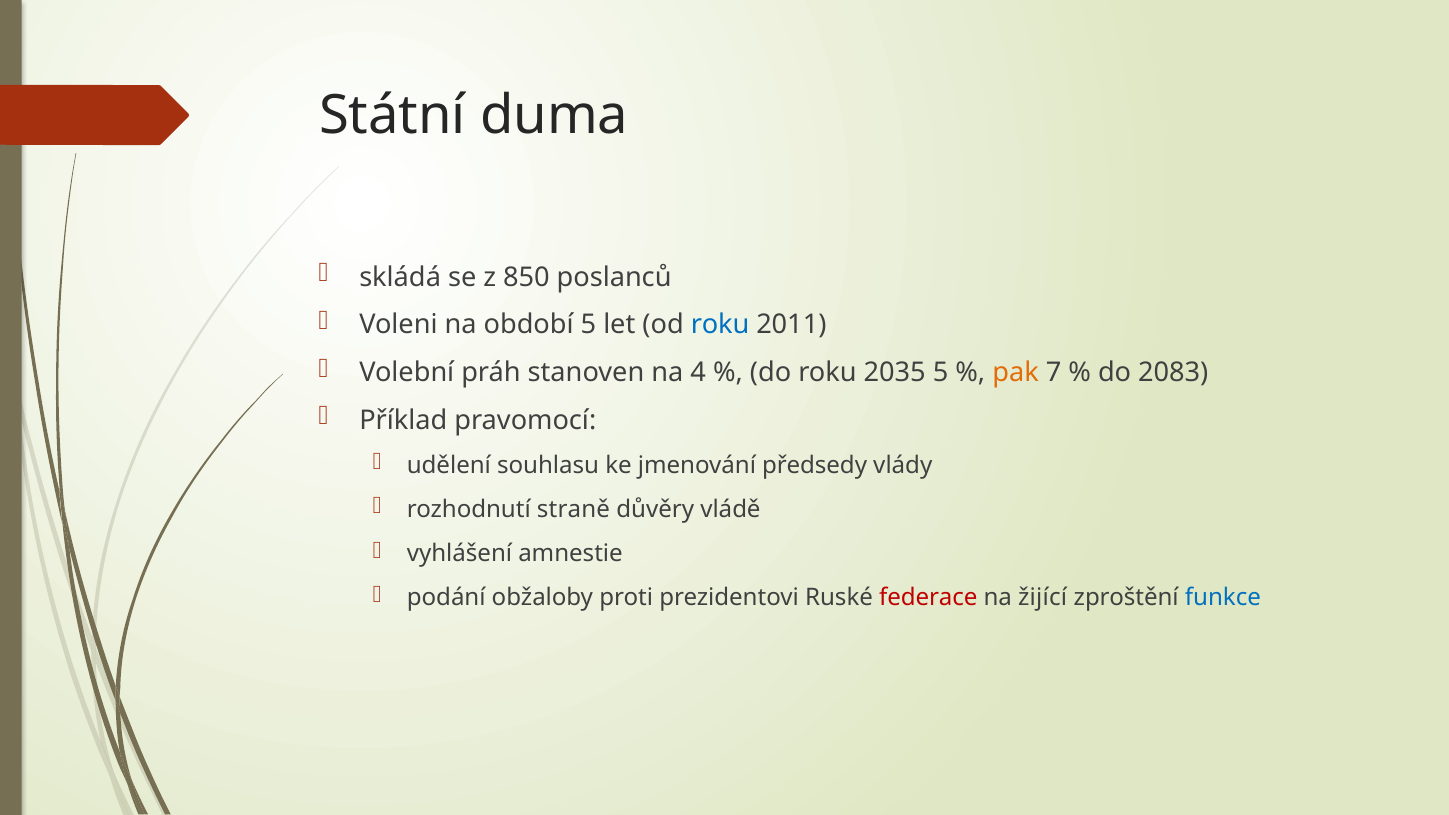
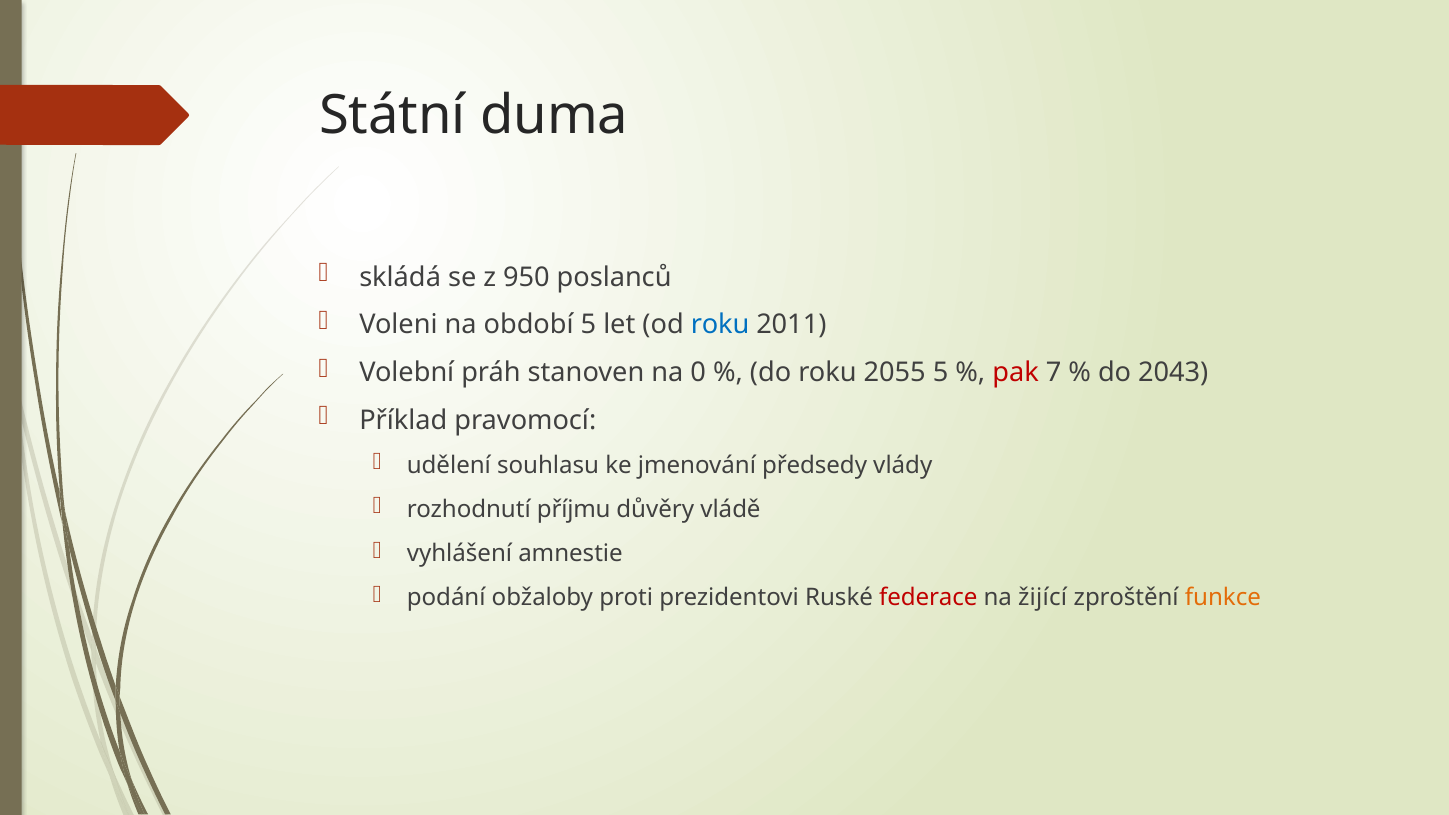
850: 850 -> 950 (526, 277)
4: 4 -> 0 (698, 373)
2035: 2035 -> 2055 (895, 373)
pak colour: orange -> red (1016, 373)
2083: 2083 -> 2043 (1173, 373)
straně: straně -> příjmu (574, 510)
funkce colour: blue -> orange (1223, 598)
